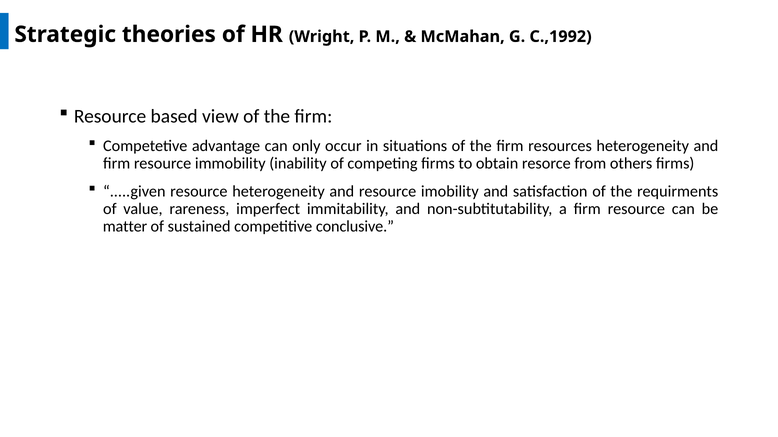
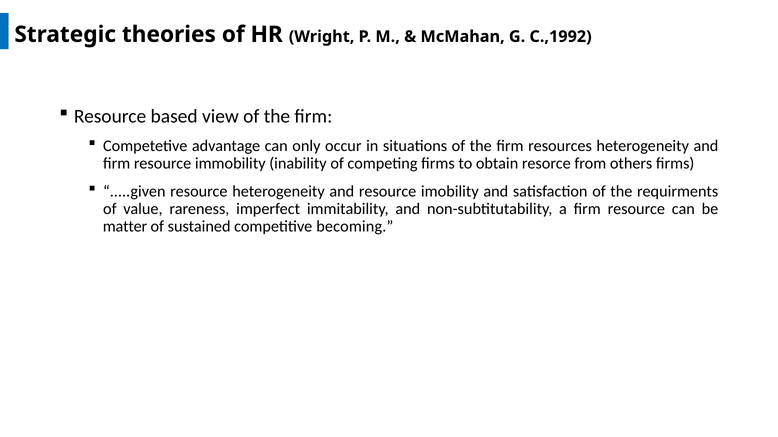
conclusive: conclusive -> becoming (355, 227)
